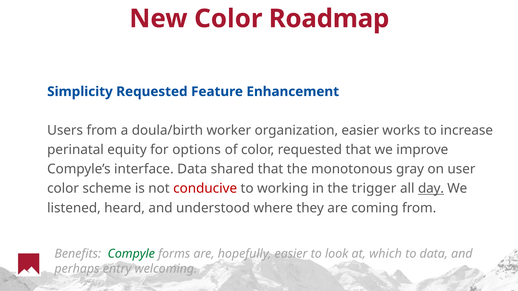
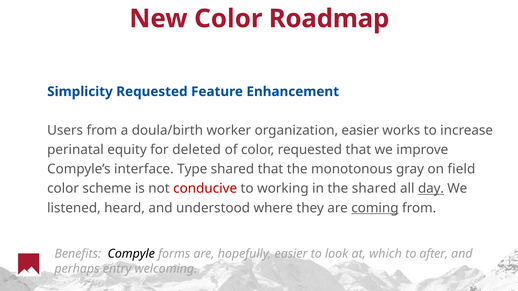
options: options -> deleted (197, 150)
interface Data: Data -> Type (192, 169)
user: user -> field (461, 169)
the trigger: trigger -> shared (374, 189)
coming underline: none -> present (375, 208)
Compyle colour: green -> black (131, 254)
to data: data -> after (434, 254)
